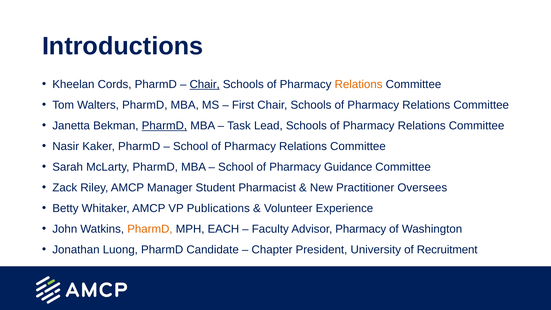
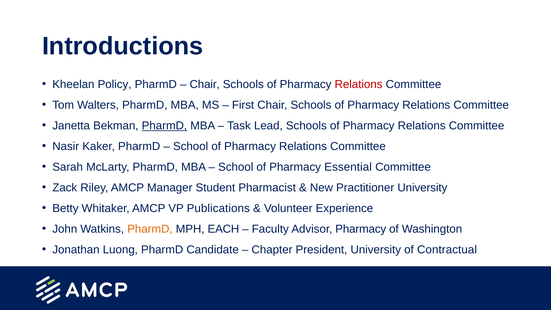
Cords: Cords -> Policy (115, 84)
Chair underline: present -> none (205, 84)
Relations colour: orange -> red (359, 84)
Guidance: Guidance -> Essential (348, 167)
Practitioner Oversees: Oversees -> University (422, 188)
Recruitment: Recruitment -> Contractual (447, 250)
